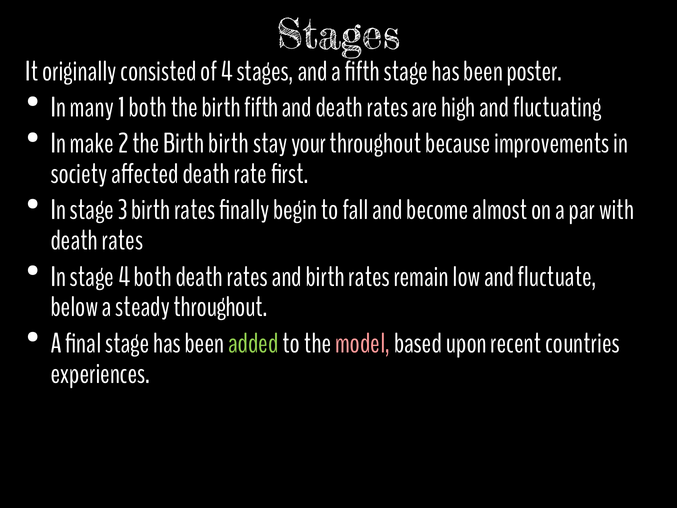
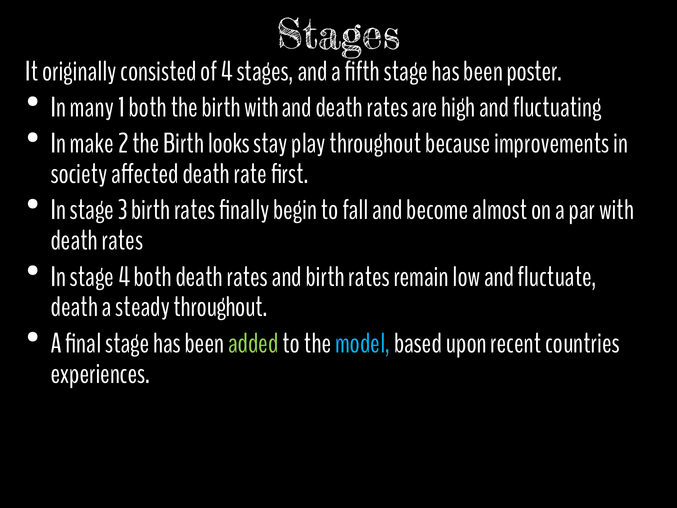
birth fifth: fifth -> with (261, 108)
Birth birth: birth -> looks (229, 144)
your: your -> play (308, 144)
below: below -> death (74, 307)
model colour: pink -> light blue (363, 343)
